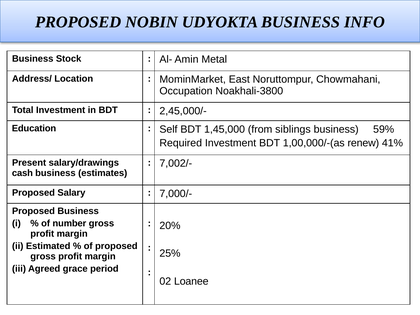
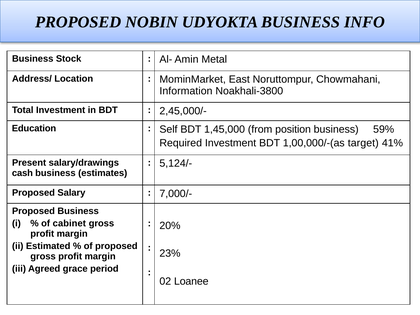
Occupation: Occupation -> Information (186, 91)
siblings: siblings -> position (293, 129)
renew: renew -> target (363, 143)
7,002/-: 7,002/- -> 5,124/- (176, 163)
number: number -> cabinet (69, 223)
25%: 25% -> 23% (170, 254)
